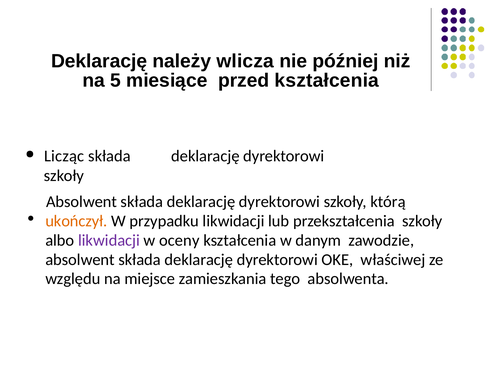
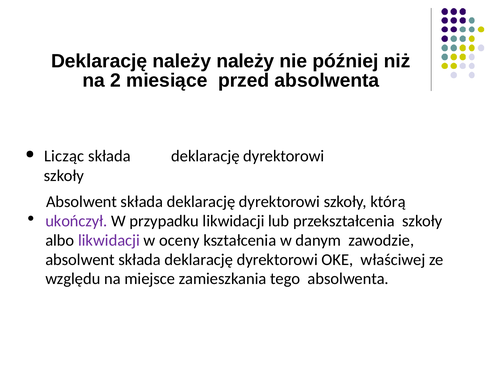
należy wlicza: wlicza -> należy (245, 61)
5: 5 -> 2 (116, 81)
przed kształcenia: kształcenia -> absolwenta (327, 81)
ukończył colour: orange -> purple (76, 221)
